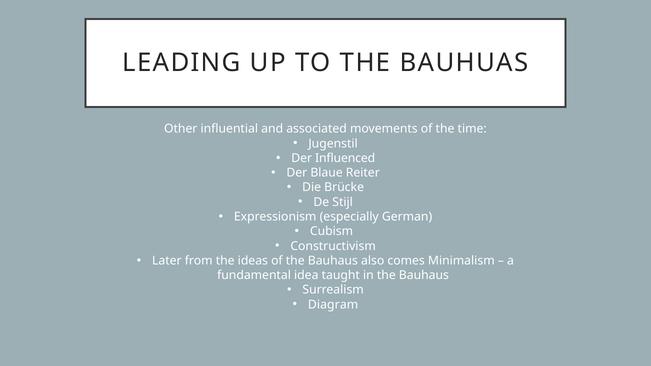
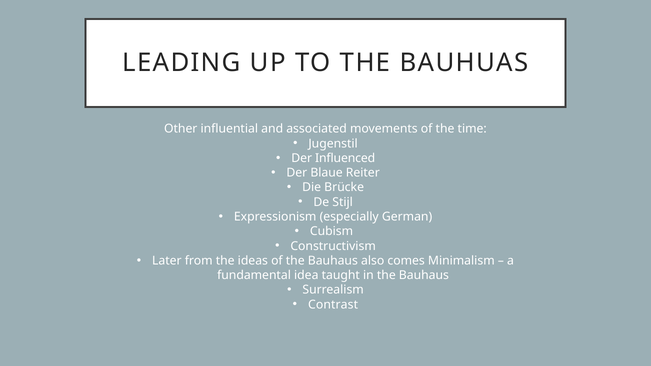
Diagram: Diagram -> Contrast (333, 305)
